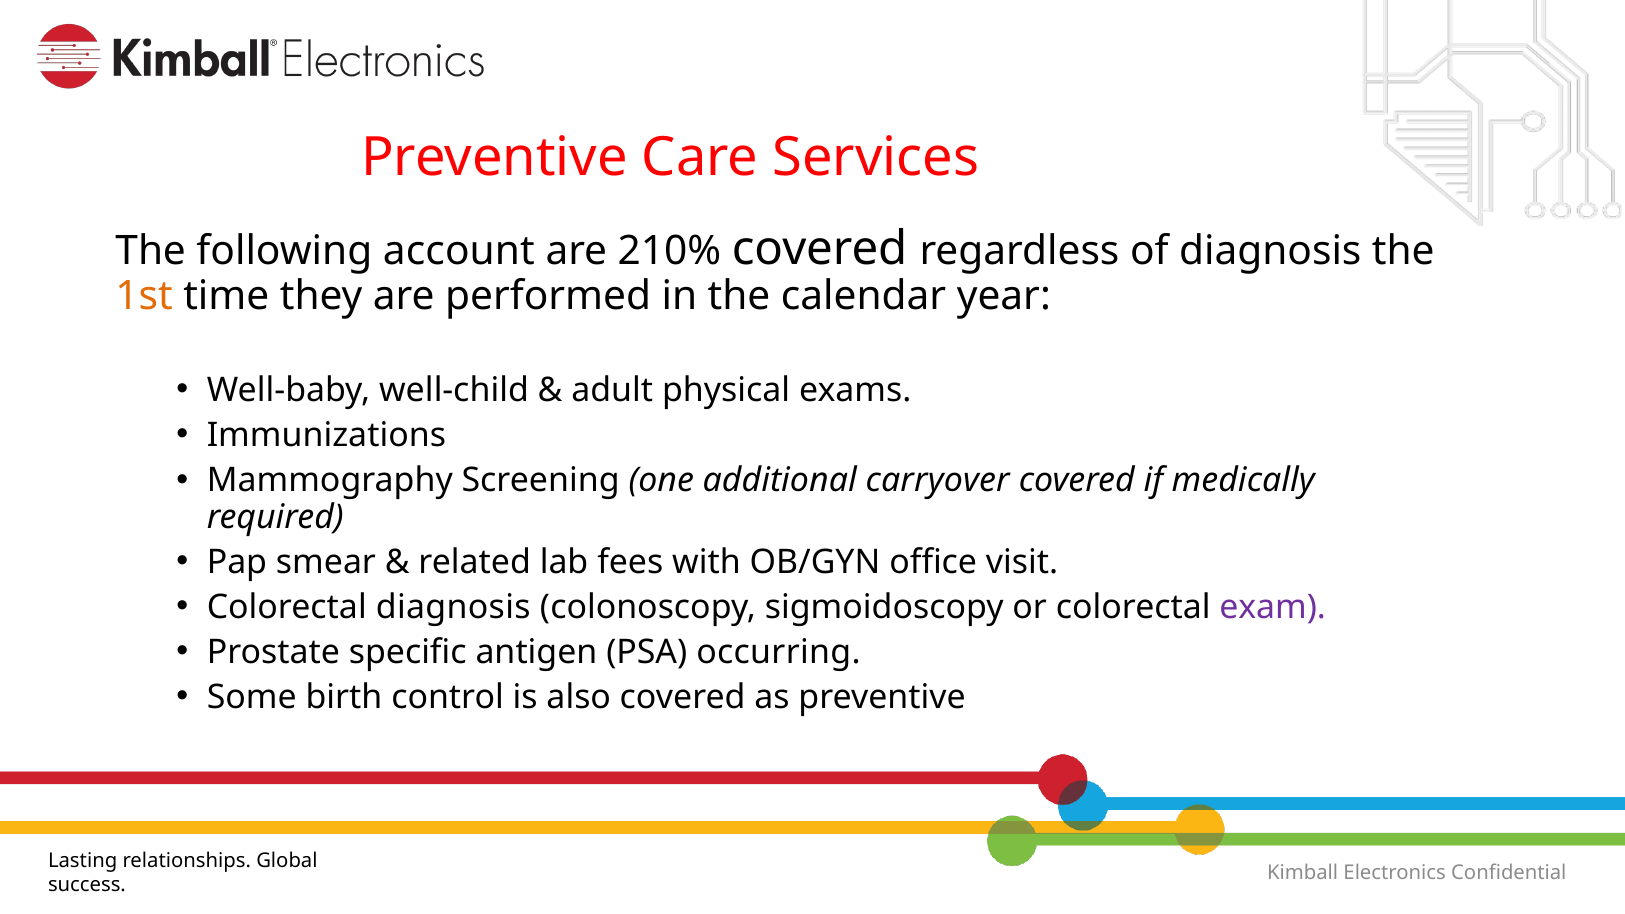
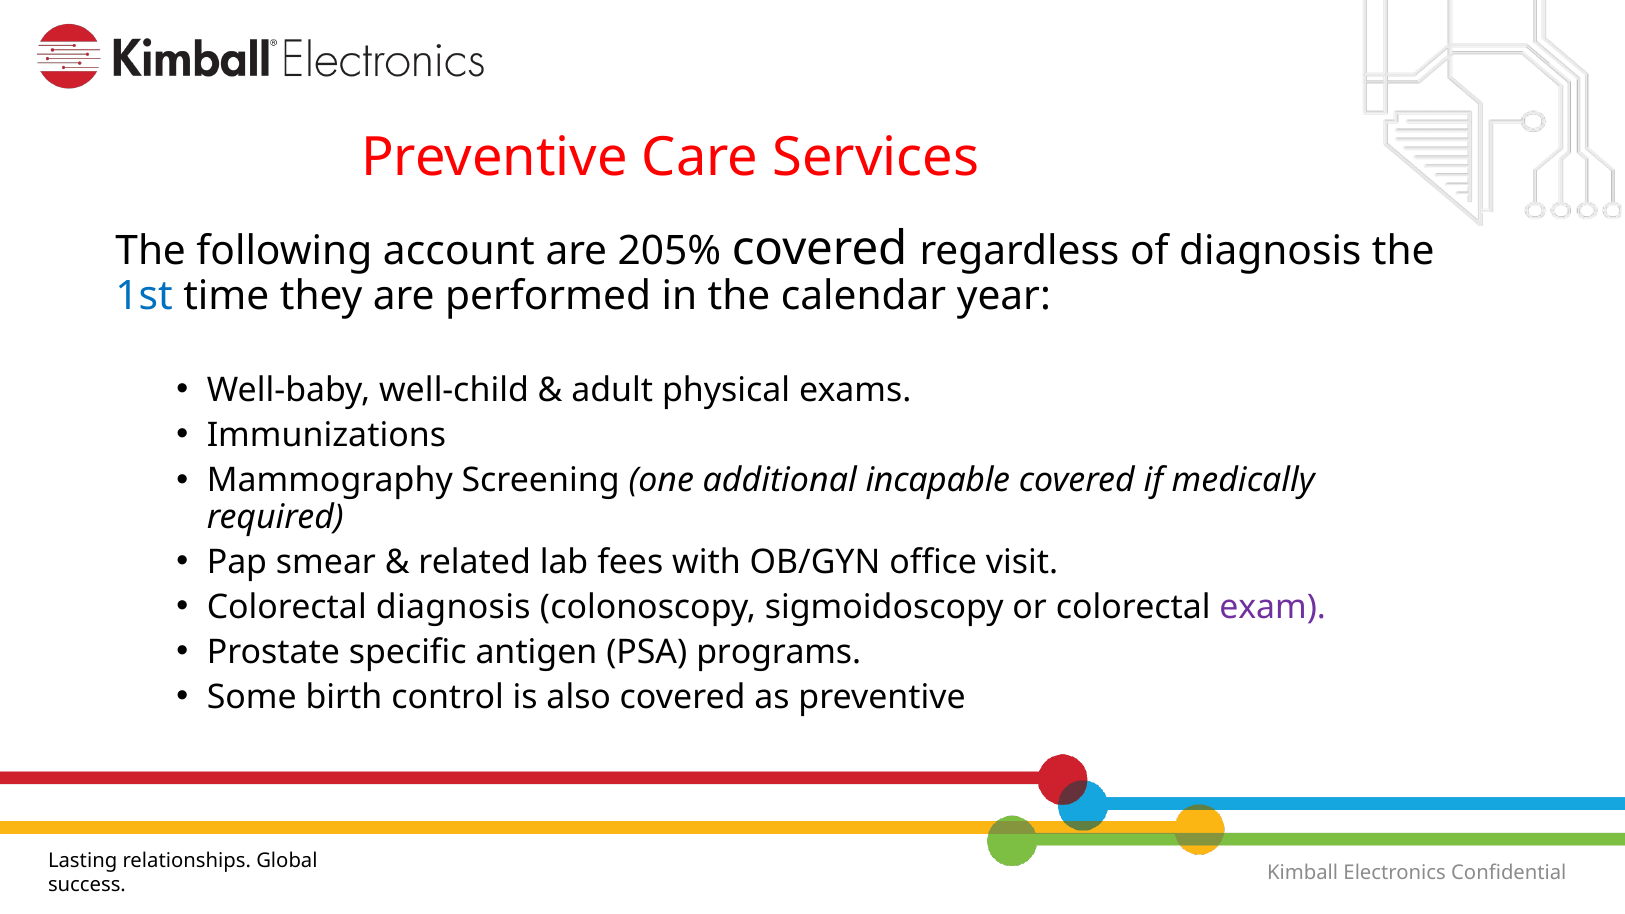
210%: 210% -> 205% (669, 251)
1st colour: orange -> blue (144, 296)
carryover: carryover -> incapable (938, 480)
occurring: occurring -> programs (779, 652)
